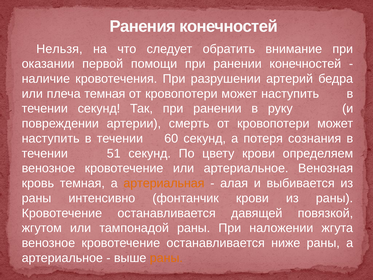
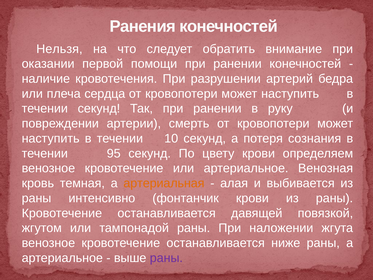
плеча темная: темная -> сердца (105, 94)
60: 60 -> 10 (171, 138)
51: 51 -> 95 (114, 153)
раны colour: orange -> purple (166, 258)
